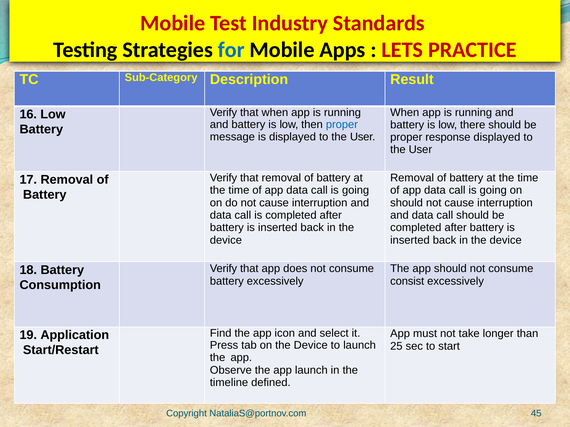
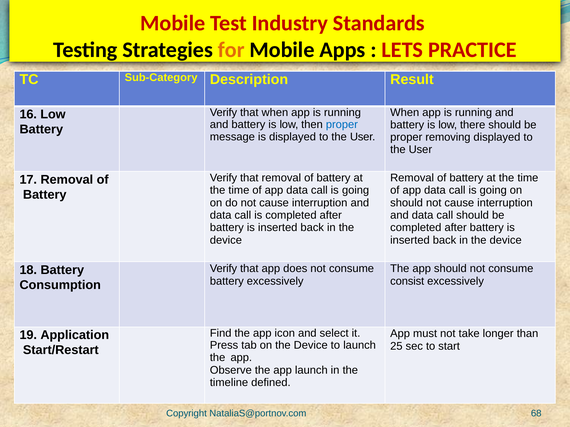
for colour: blue -> orange (231, 50)
response: response -> removing (448, 137)
45: 45 -> 68 (536, 414)
